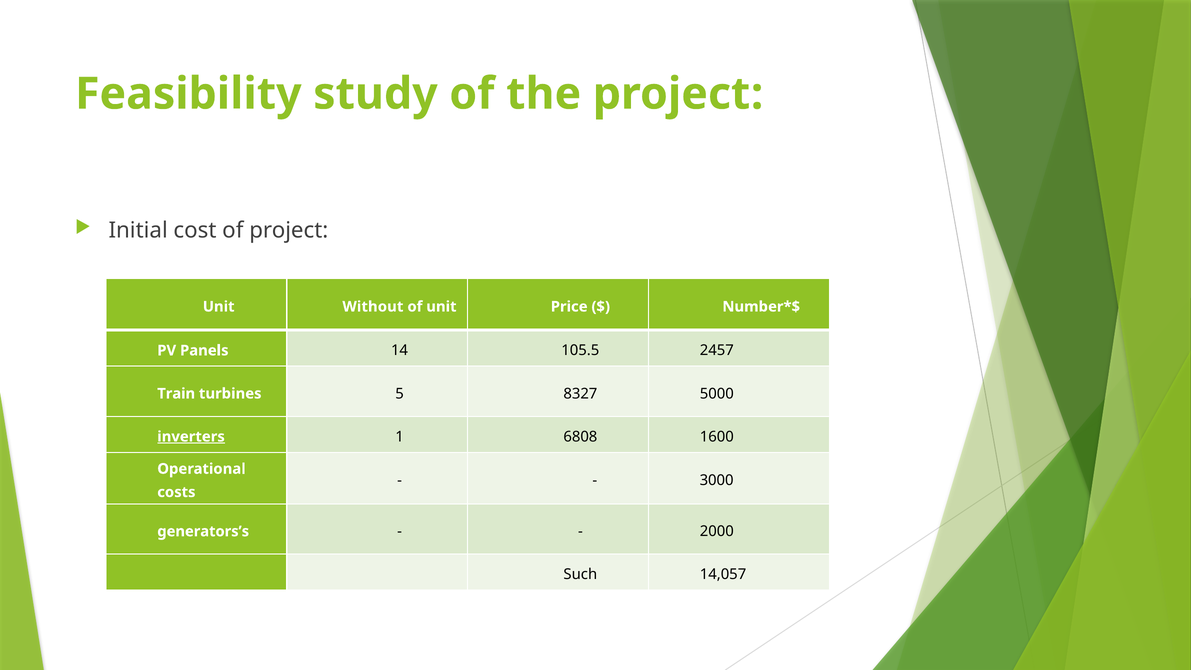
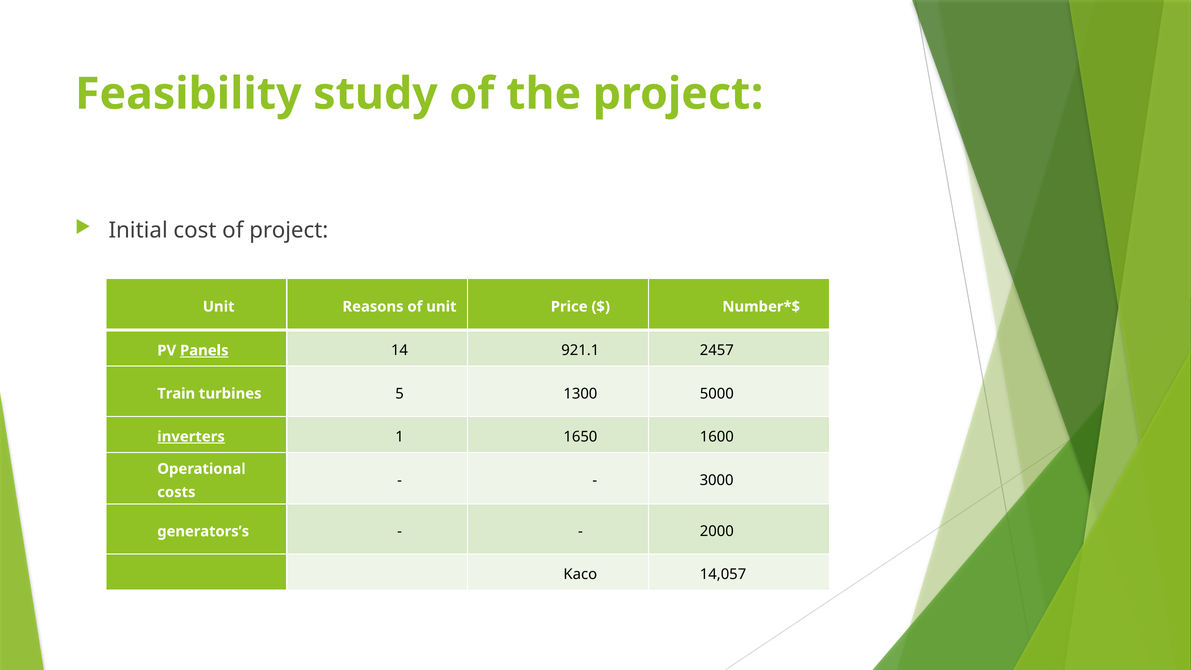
Without: Without -> Reasons (373, 307)
Panels underline: none -> present (204, 350)
105.5: 105.5 -> 921.1 (580, 350)
8327: 8327 -> 1300 (580, 394)
6808: 6808 -> 1650 (580, 437)
Such: Such -> Kaco (580, 574)
